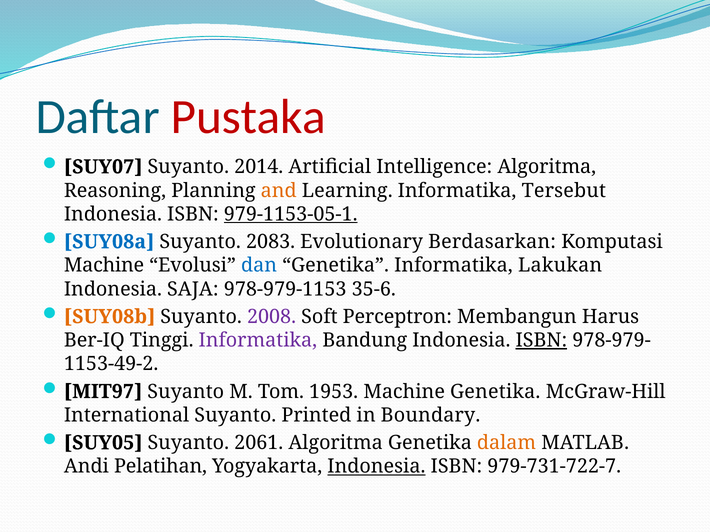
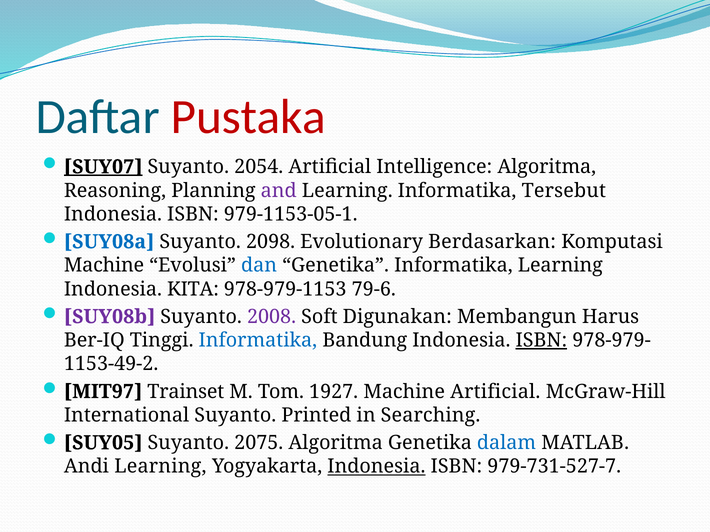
SUY07 underline: none -> present (103, 167)
2014: 2014 -> 2054 (259, 167)
and colour: orange -> purple (279, 191)
979-1153-05-1 underline: present -> none (291, 214)
2083: 2083 -> 2098 (271, 242)
Informatika Lakukan: Lakukan -> Learning (560, 266)
SAJA: SAJA -> KITA (193, 289)
35-6: 35-6 -> 79-6 (374, 289)
SUY08b colour: orange -> purple (110, 317)
Perceptron: Perceptron -> Digunakan (397, 317)
Informatika colour: purple -> blue (258, 341)
MIT97 Suyanto: Suyanto -> Trainset (186, 392)
1953: 1953 -> 1927 (334, 392)
Machine Genetika: Genetika -> Artificial (495, 392)
Boundary: Boundary -> Searching (431, 416)
2061: 2061 -> 2075 (259, 443)
dalam colour: orange -> blue (507, 443)
Andi Pelatihan: Pelatihan -> Learning (160, 467)
979-731-722-7: 979-731-722-7 -> 979-731-527-7 (554, 467)
